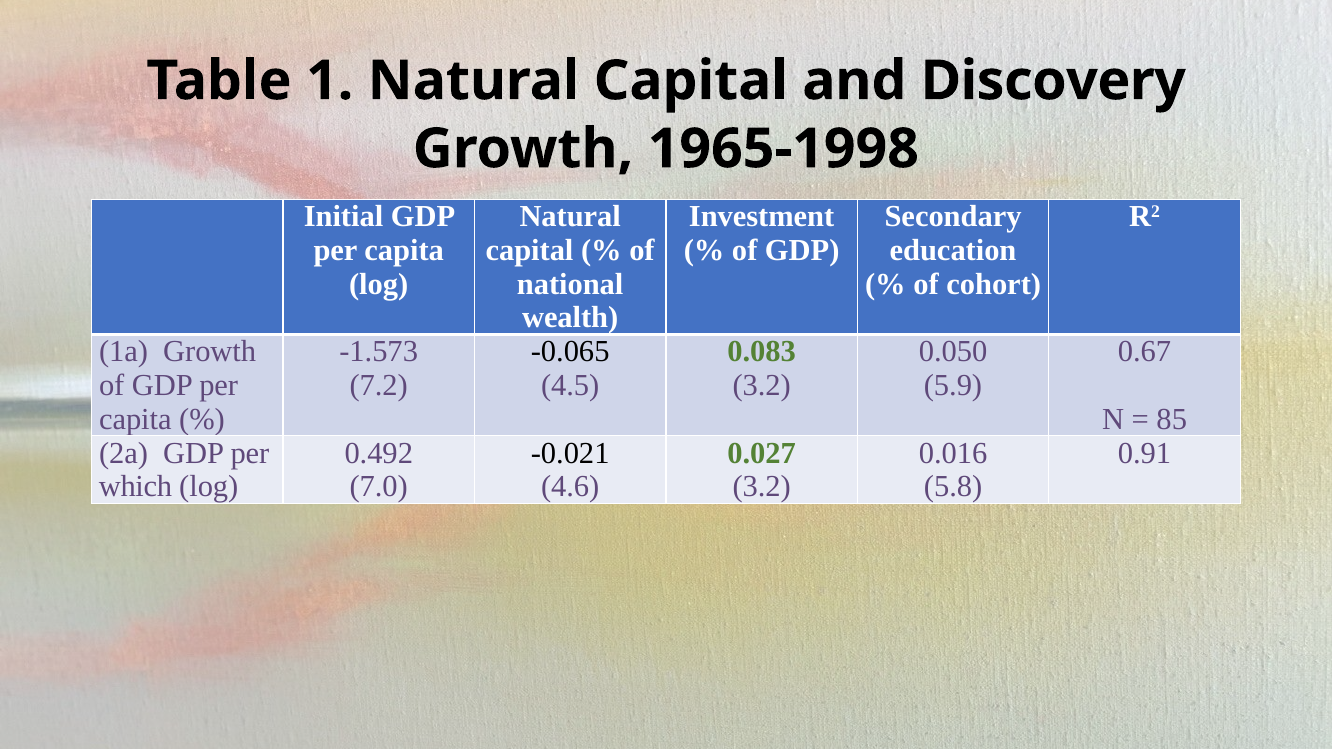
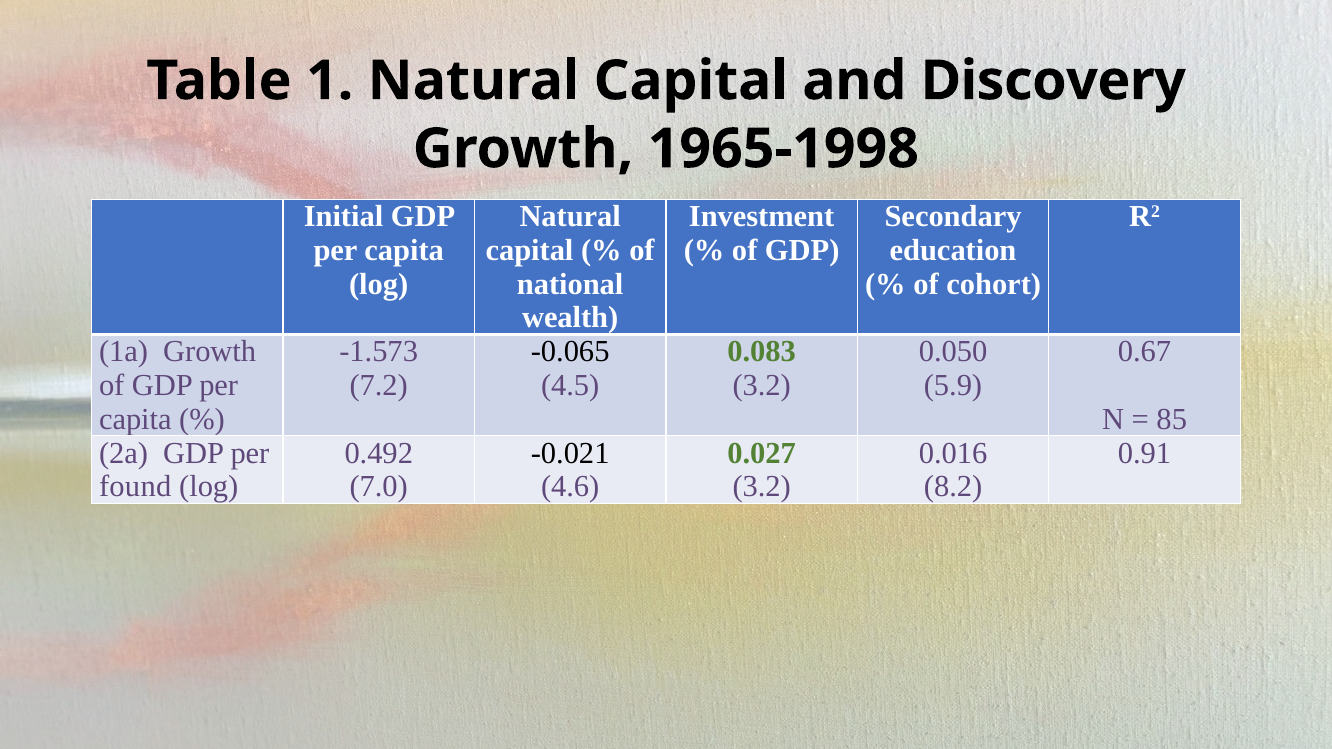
which: which -> found (135, 487)
5.8: 5.8 -> 8.2 (953, 487)
